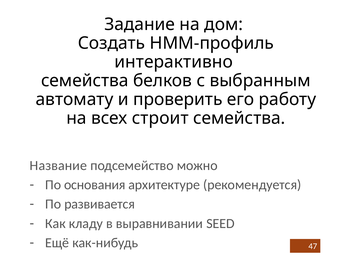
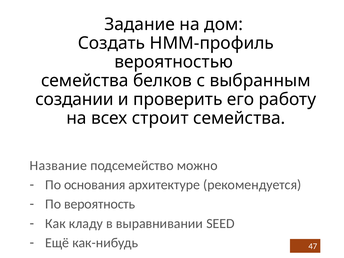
интерактивно: интерактивно -> вероятностью (174, 62)
автомату: автомату -> создании (75, 99)
развивается: развивается -> вероятность (100, 204)
